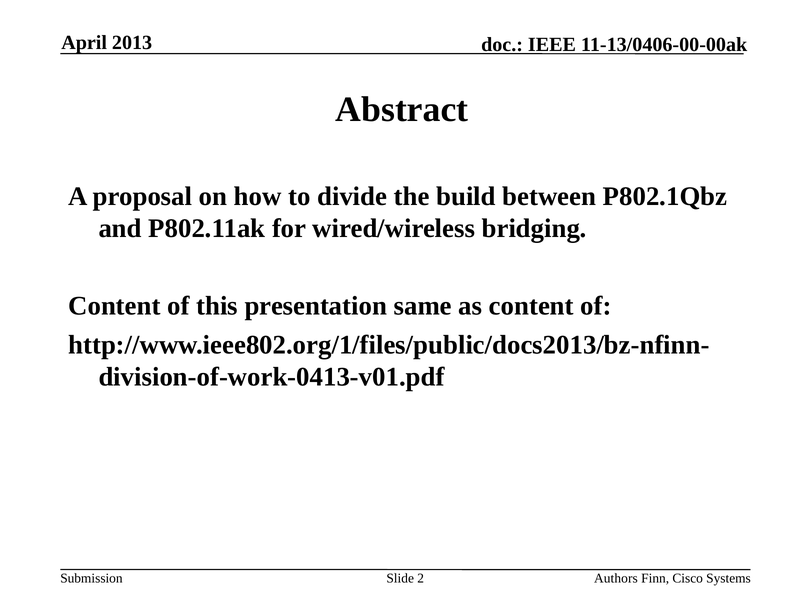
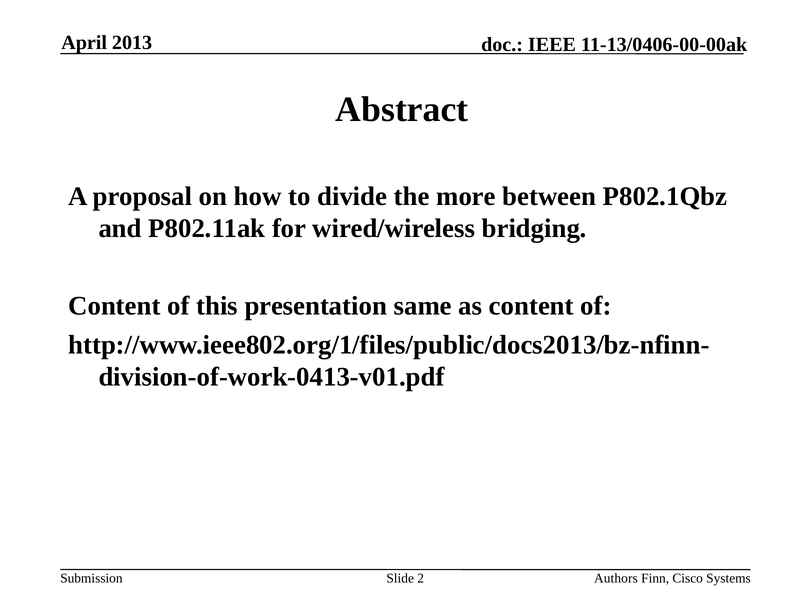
build: build -> more (466, 196)
